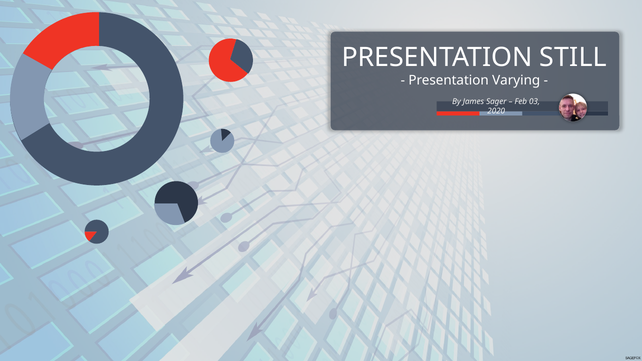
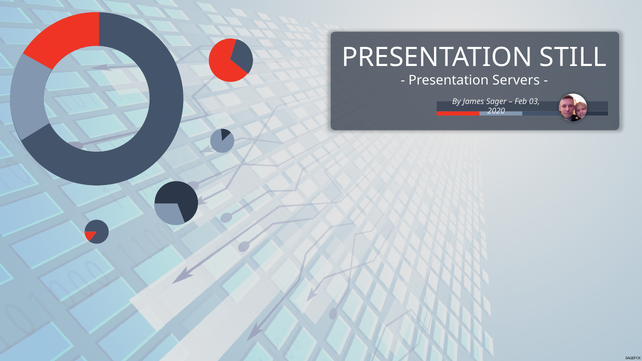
Varying: Varying -> Servers (516, 80)
